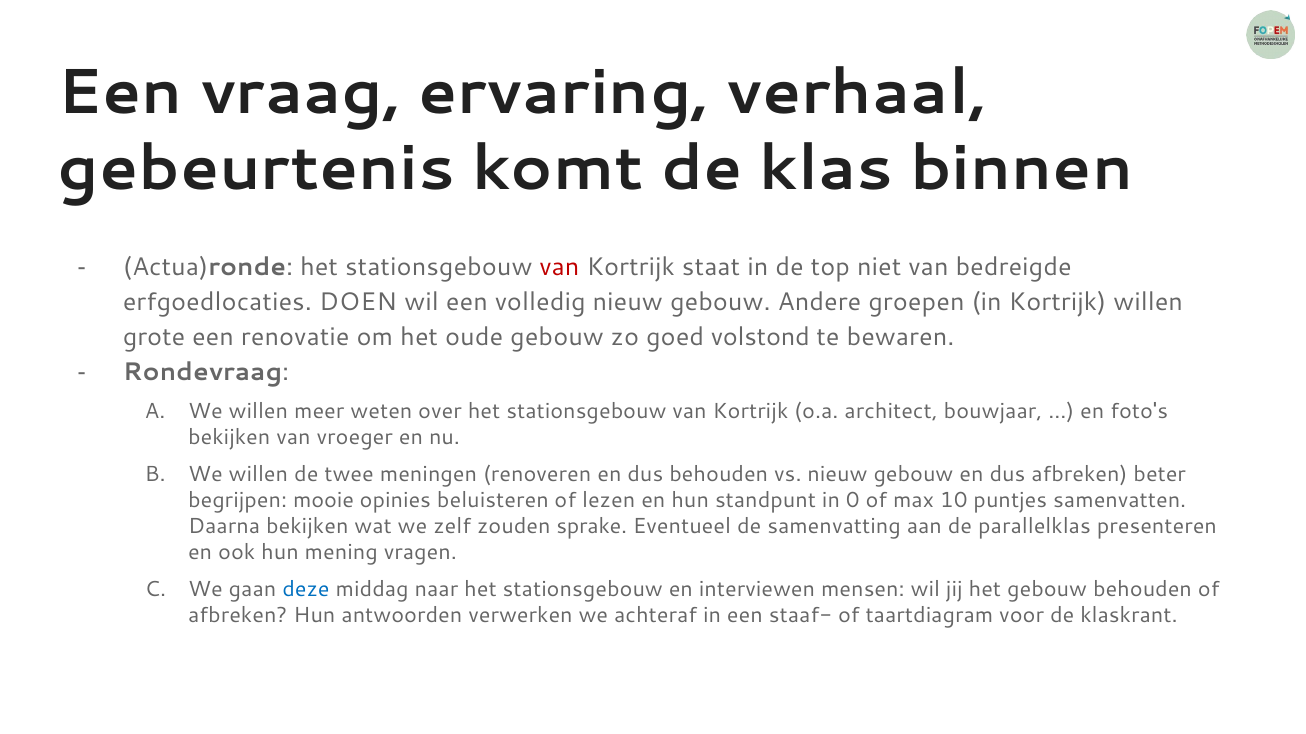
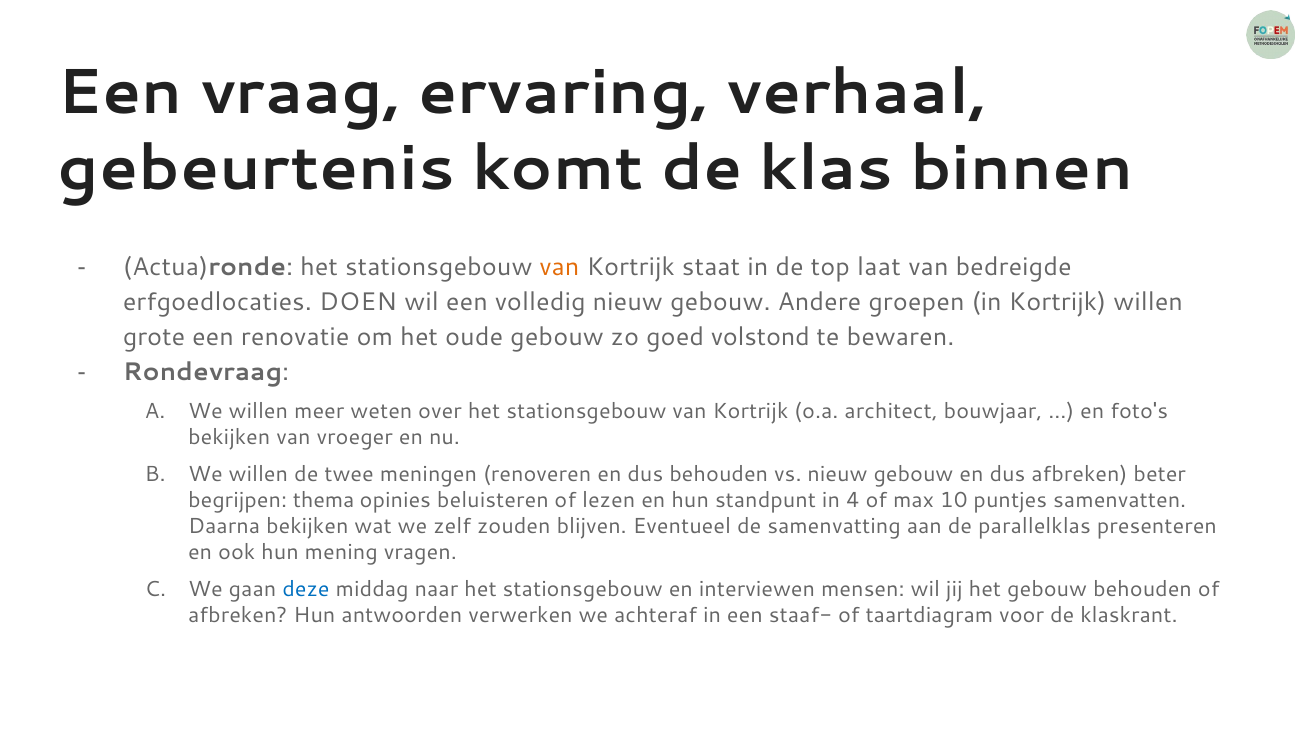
van colour: red -> orange (559, 268)
niet: niet -> laat (879, 268)
mooie: mooie -> thema (324, 501)
0: 0 -> 4 (853, 501)
sprake: sprake -> blijven (592, 527)
